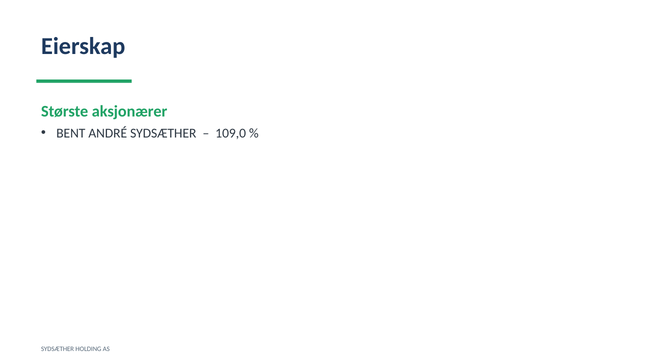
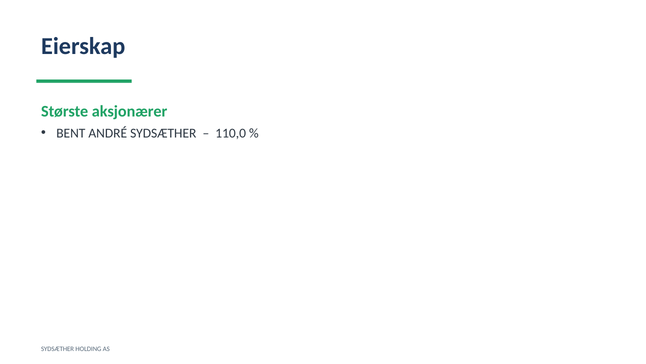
109,0: 109,0 -> 110,0 (231, 133)
